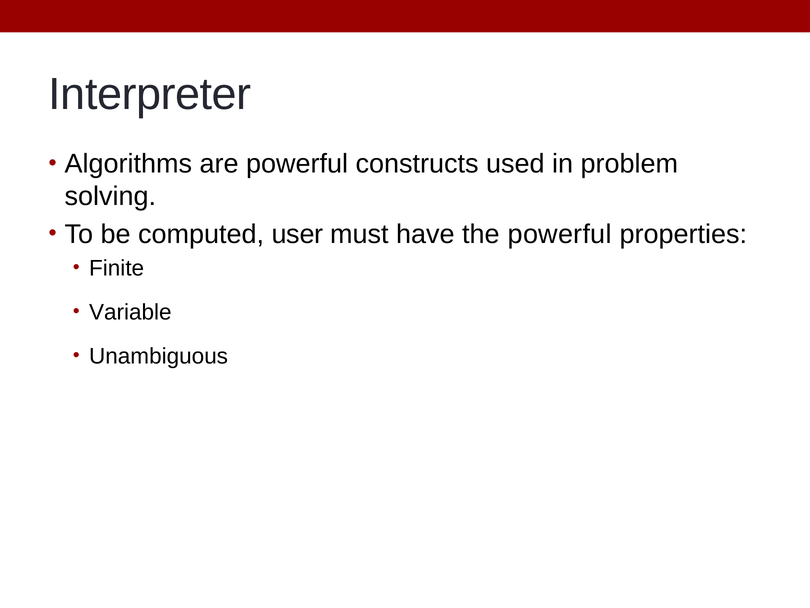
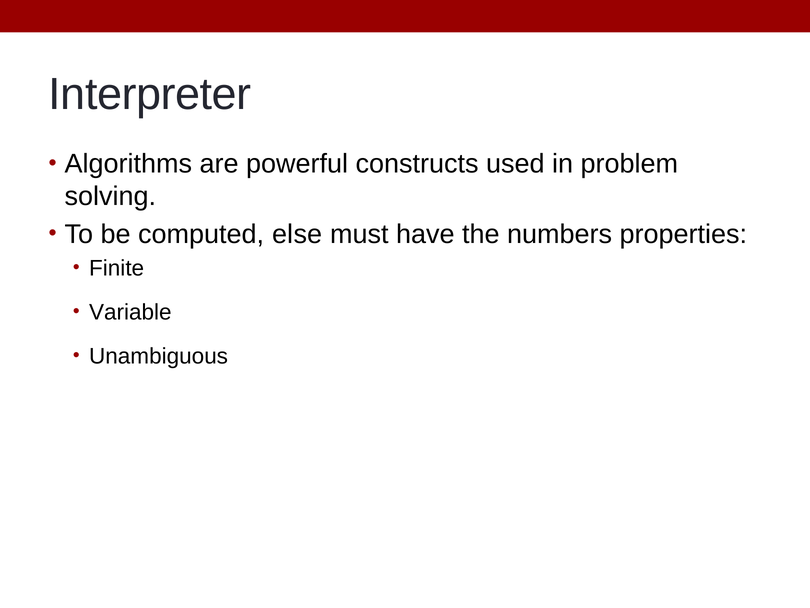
user: user -> else (297, 234)
the powerful: powerful -> numbers (560, 234)
